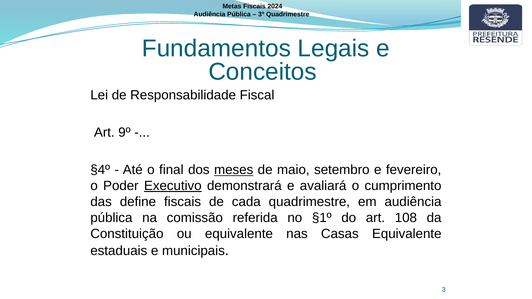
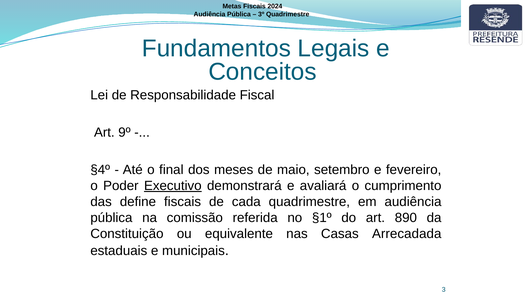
meses underline: present -> none (234, 170)
108: 108 -> 890 (406, 218)
Casas Equivalente: Equivalente -> Arrecadada (407, 234)
